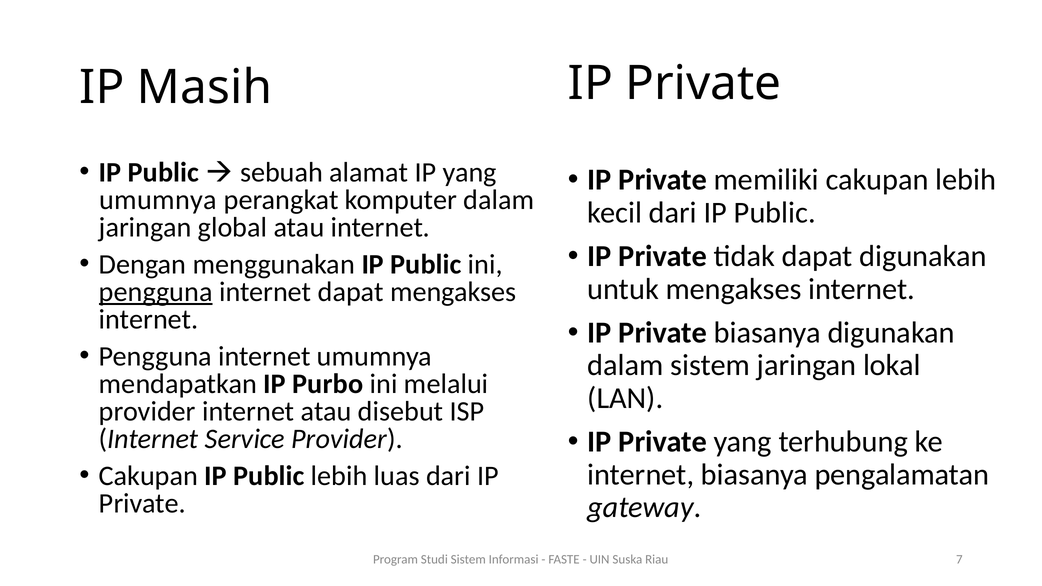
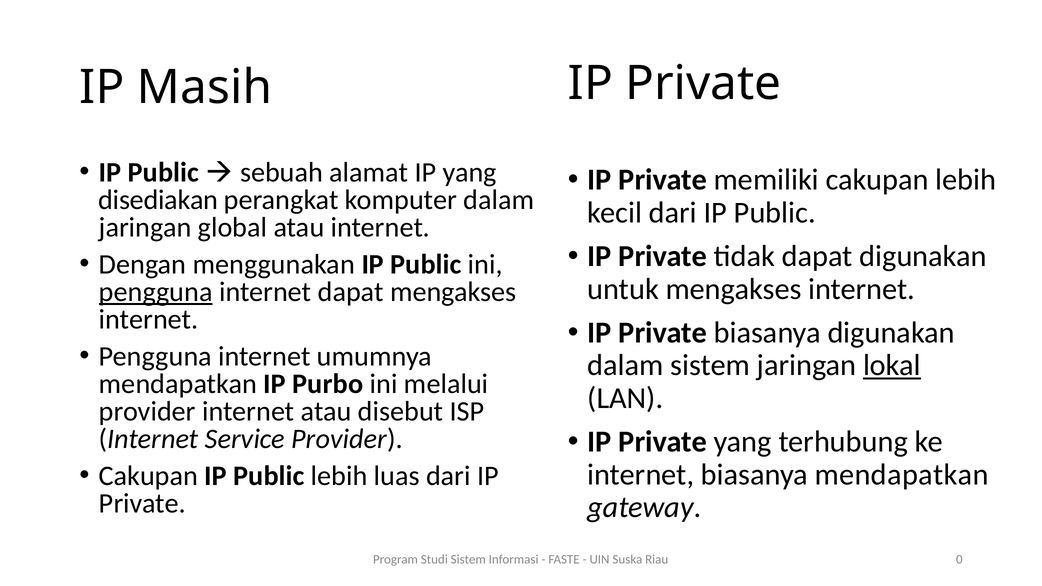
umumnya: umumnya -> disediakan (158, 200)
lokal underline: none -> present (892, 365)
biasanya pengalamatan: pengalamatan -> mendapatkan (902, 475)
7: 7 -> 0 (959, 560)
